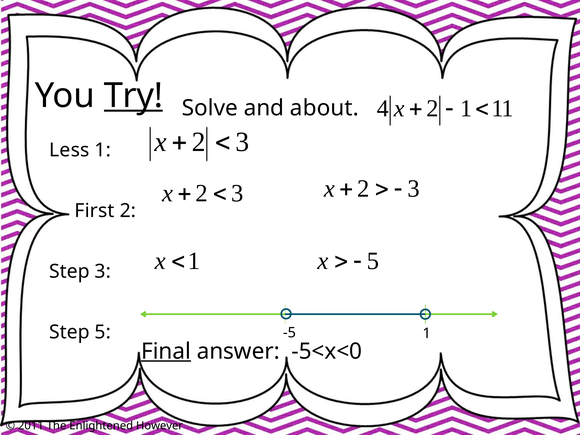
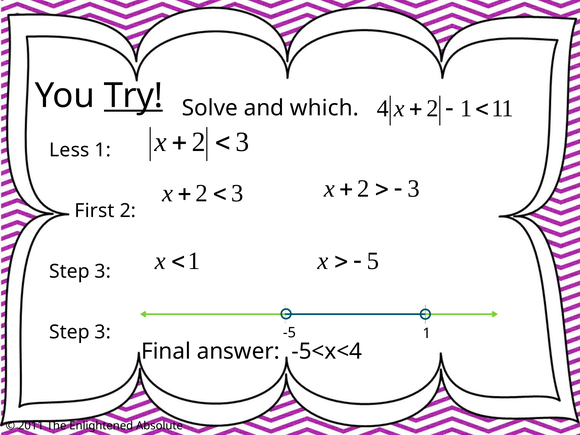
about: about -> which (324, 108)
5: 5 -> 3 (103, 332)
Final underline: present -> none (166, 351)
-5<x<0: -5<x<0 -> -5<x<4 (327, 351)
However: However -> Absolute (159, 426)
